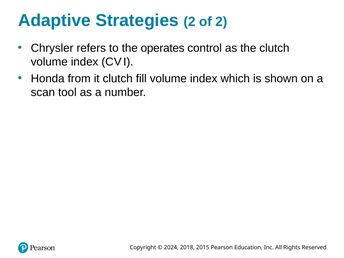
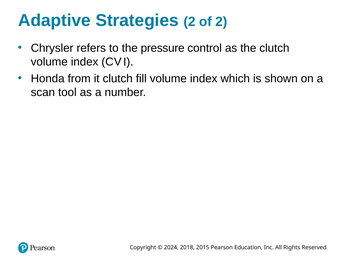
operates: operates -> pressure (163, 48)
